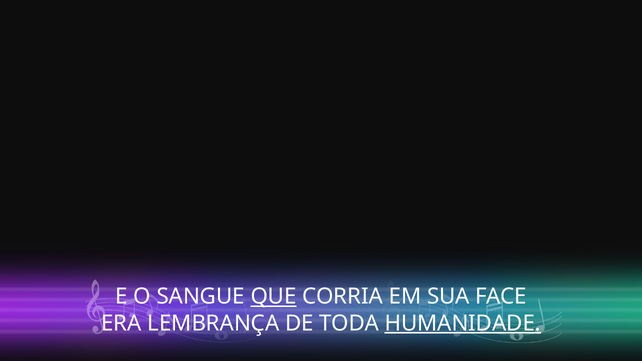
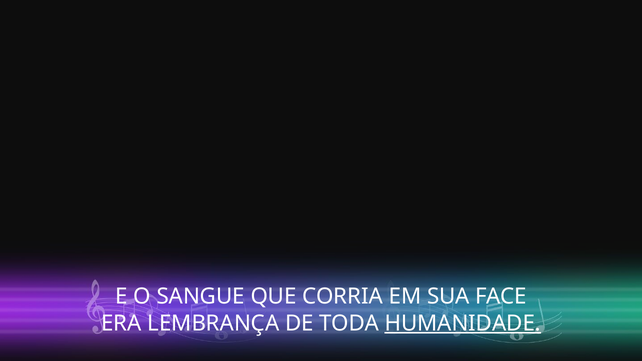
QUE underline: present -> none (274, 297)
